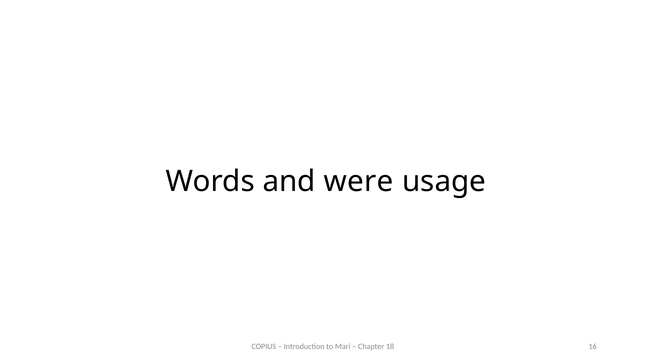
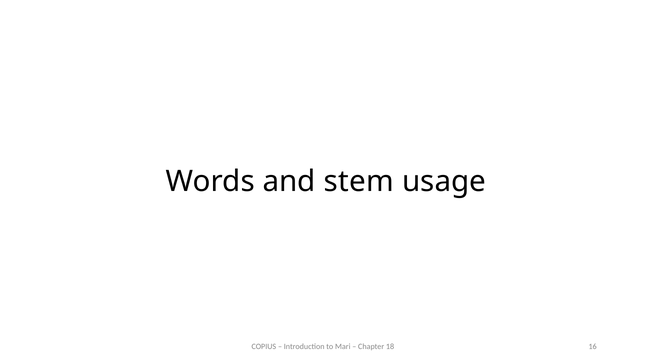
were: were -> stem (359, 181)
